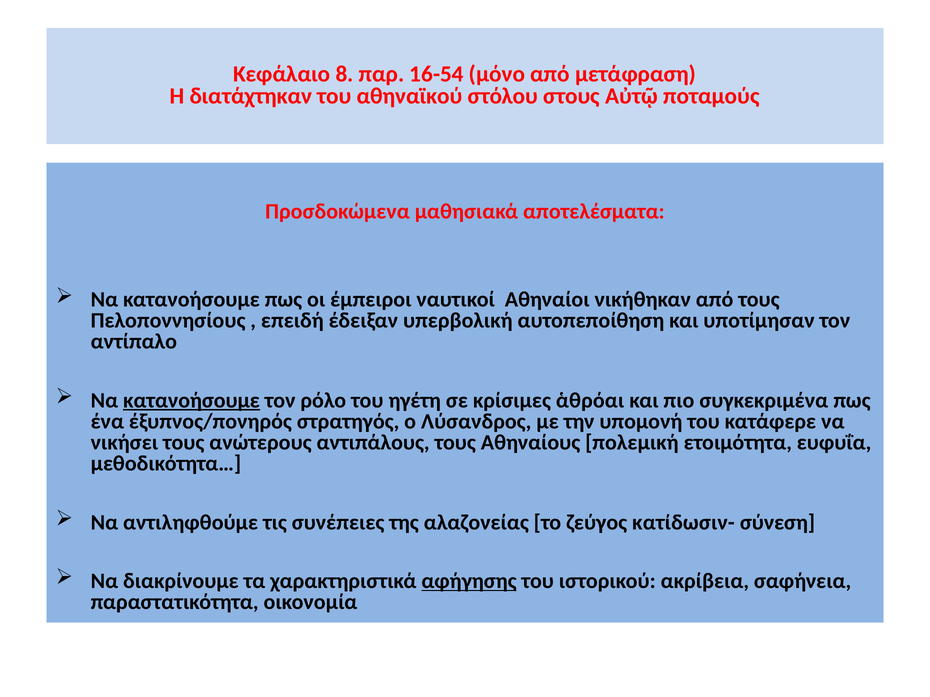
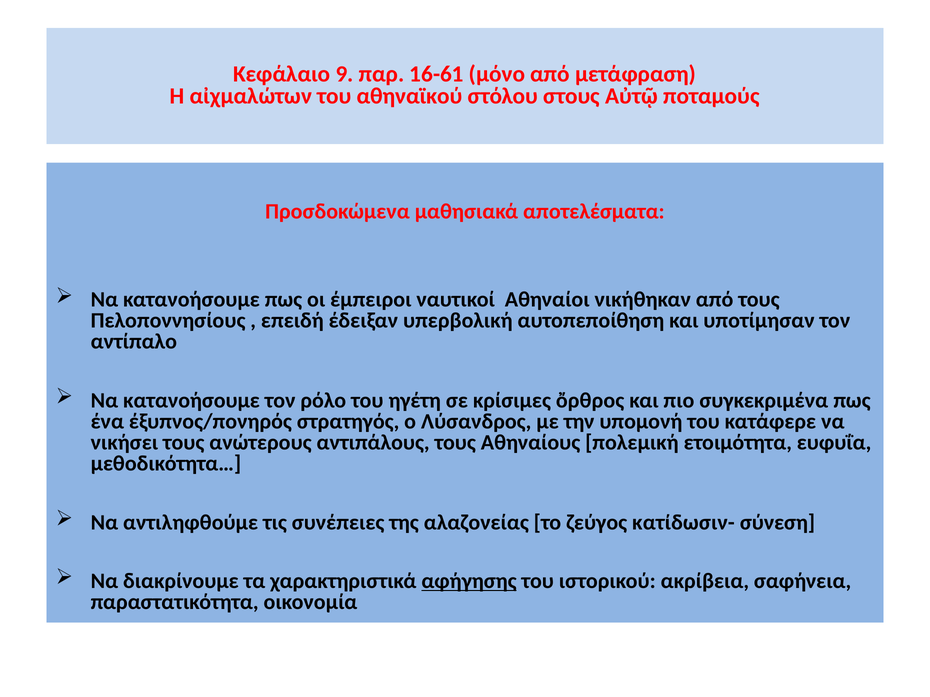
8: 8 -> 9 (345, 74)
16-54: 16-54 -> 16-61 (437, 74)
διατάχτηκαν: διατάχτηκαν -> αἰχμαλώτων (251, 96)
κατανοήσουμε underline: present -> none (191, 401)
ἁθρόαι: ἁθρόαι -> ὄρθρος (590, 401)
